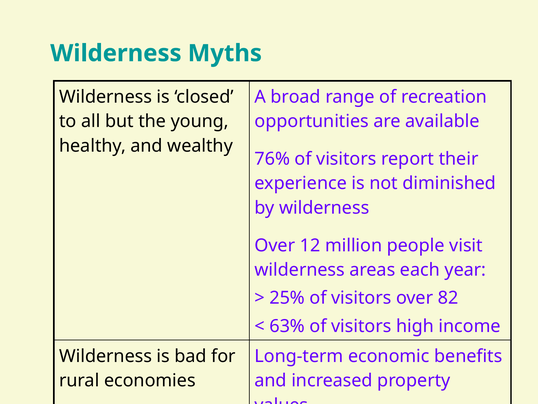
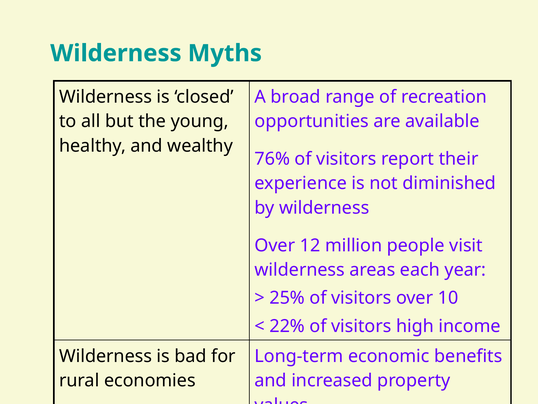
82: 82 -> 10 (448, 298)
63%: 63% -> 22% (287, 326)
